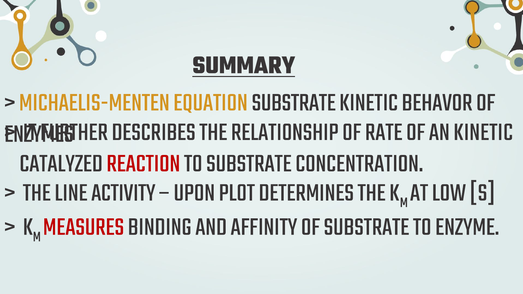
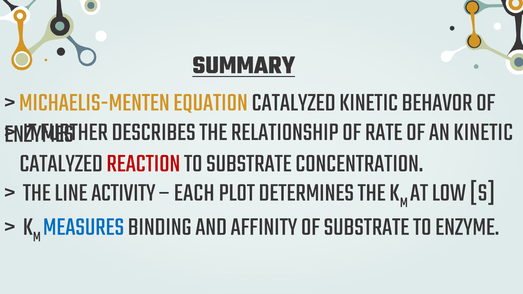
EQUATION SUBSTRATE: SUBSTRATE -> CATALYZED (294, 102)
UPON: UPON -> EACH (194, 192)
MEASURES colour: red -> blue (83, 226)
